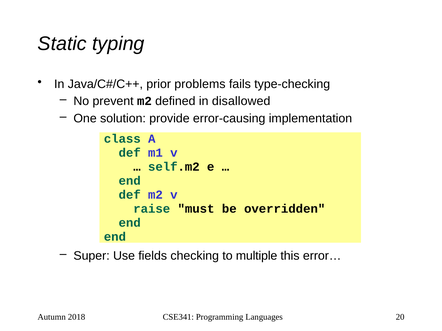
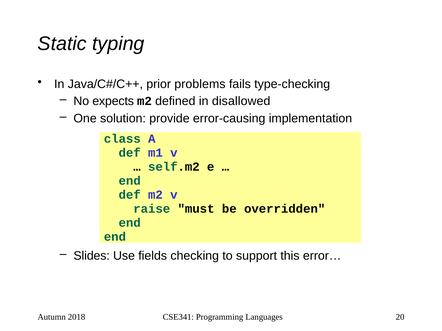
prevent: prevent -> expects (113, 101)
Super: Super -> Slides (92, 256)
multiple: multiple -> support (257, 256)
